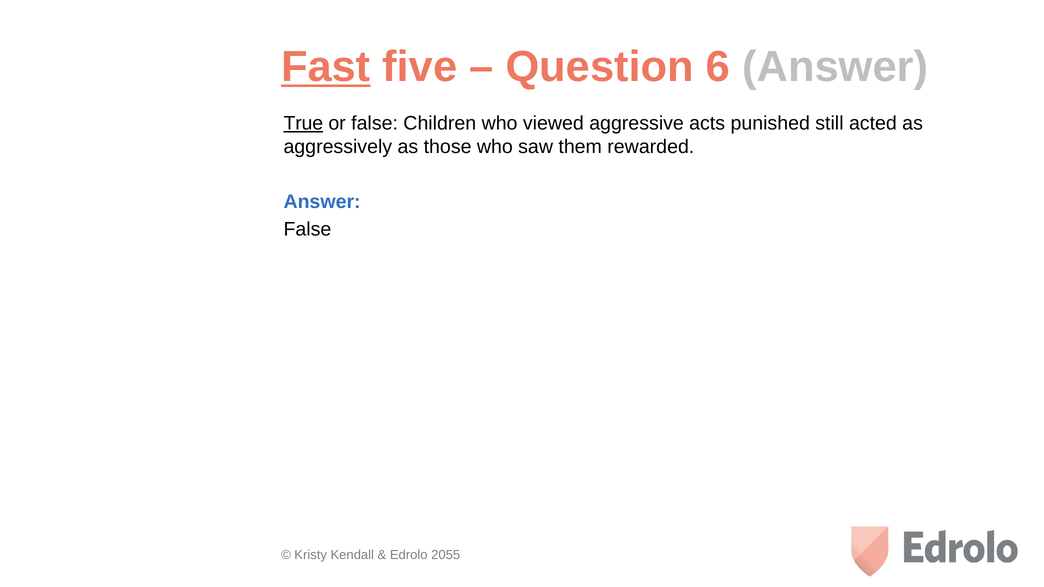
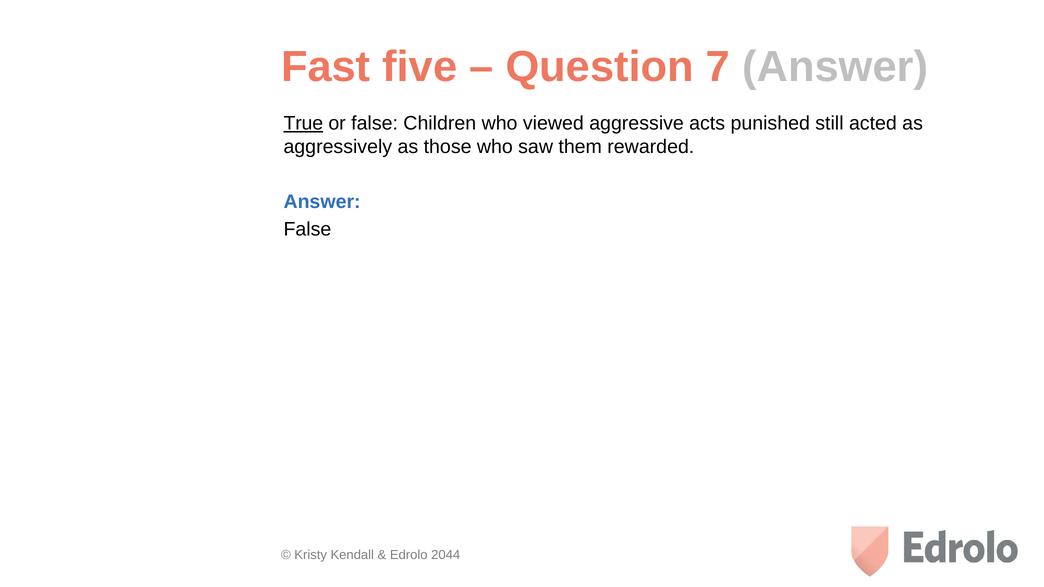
Fast underline: present -> none (326, 67)
6: 6 -> 7 (718, 67)
2055: 2055 -> 2044 (446, 555)
